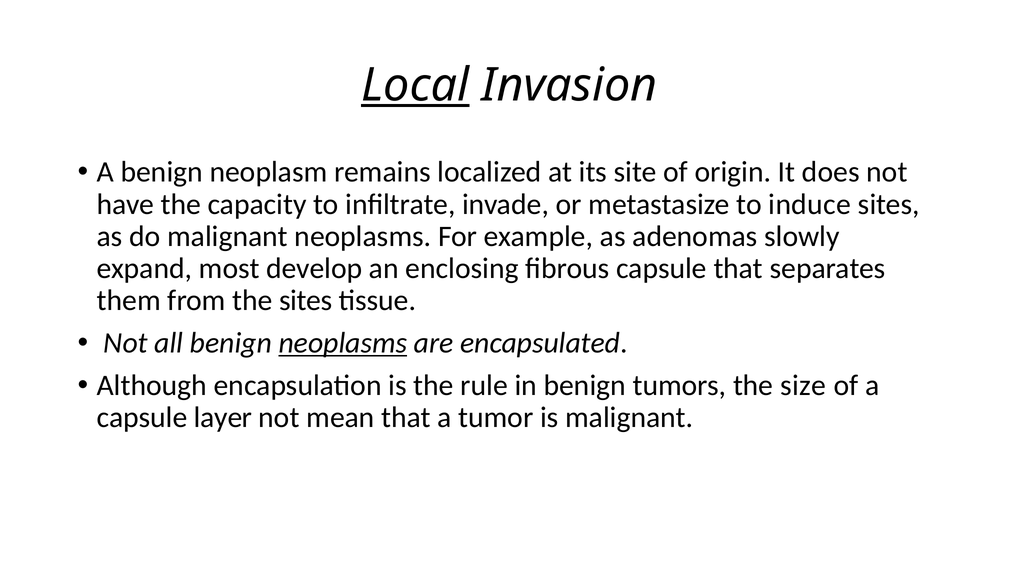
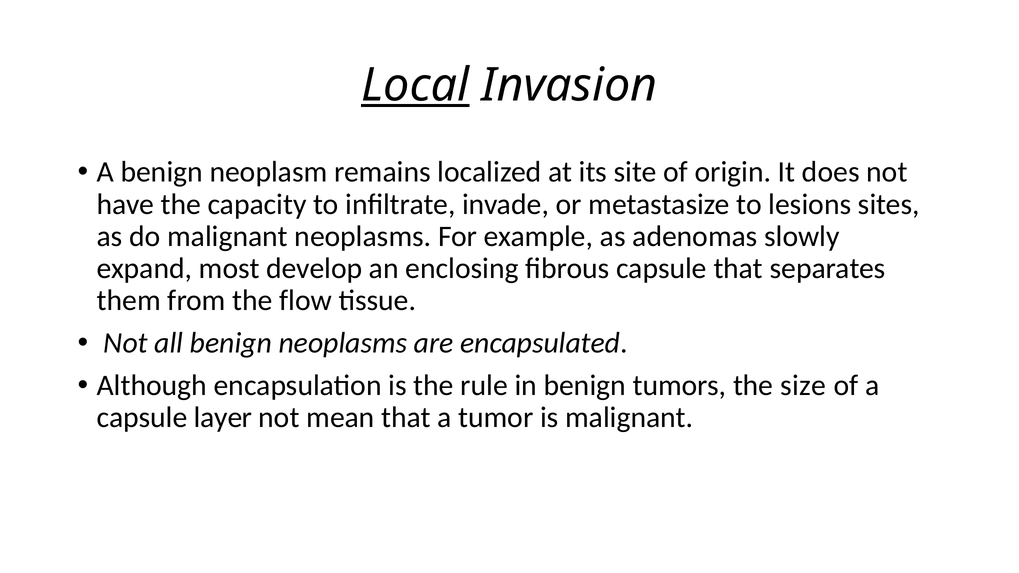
induce: induce -> lesions (810, 204)
the sites: sites -> flow (306, 300)
neoplasms underline: present -> none (343, 343)
